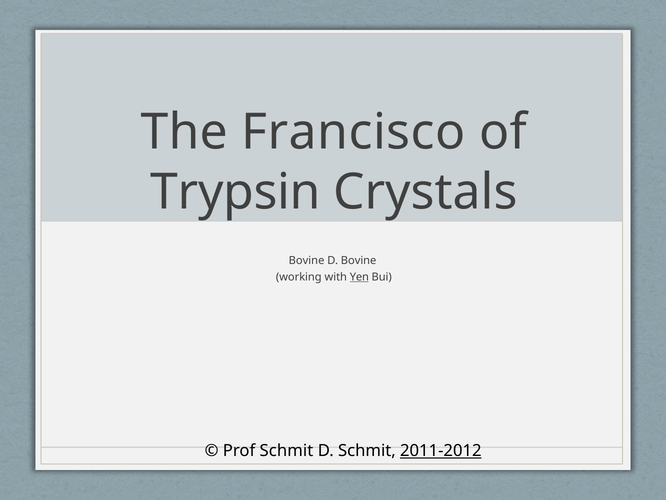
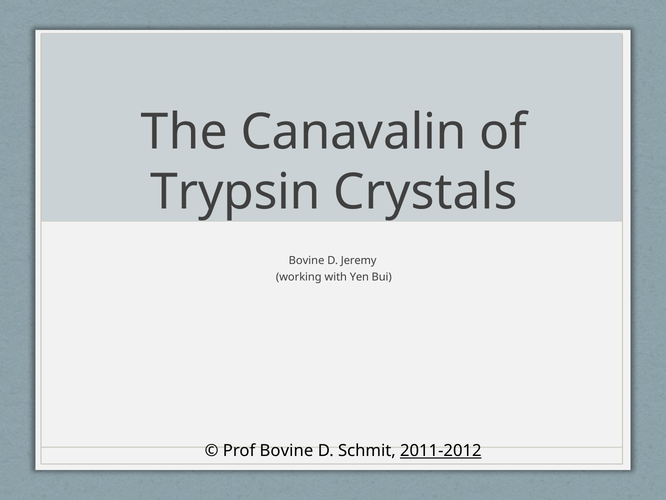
Francisco: Francisco -> Canavalin (354, 132)
D Bovine: Bovine -> Jeremy (359, 261)
Yen underline: present -> none (359, 277)
Prof Schmit: Schmit -> Bovine (286, 450)
